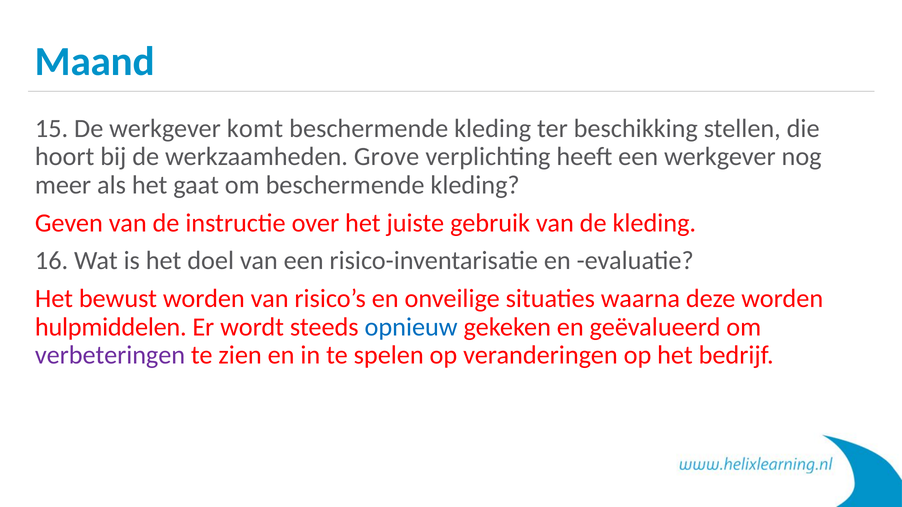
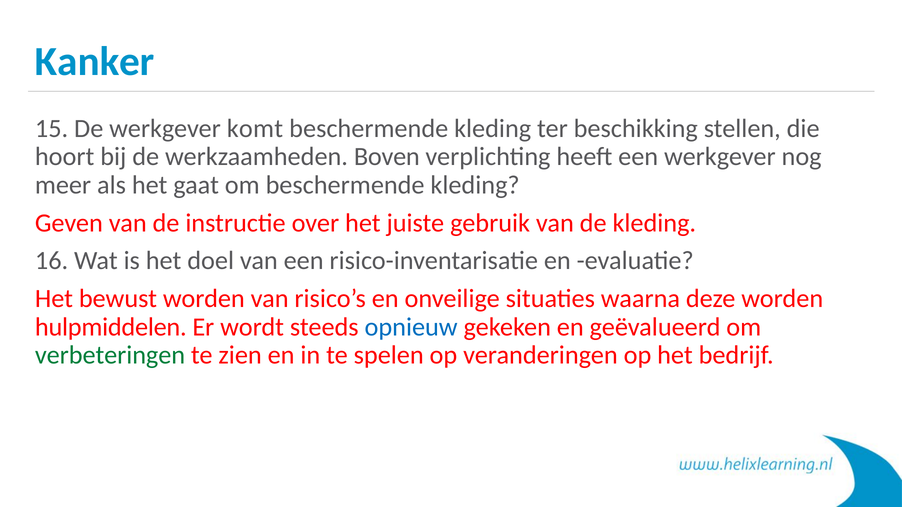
Maand: Maand -> Kanker (95, 62)
Grove: Grove -> Boven (387, 157)
verbeteringen colour: purple -> green (110, 356)
